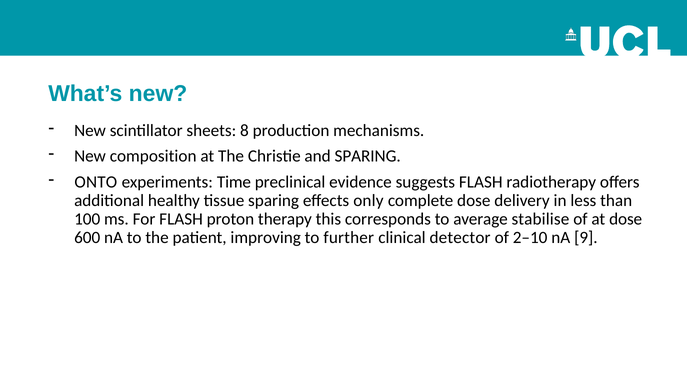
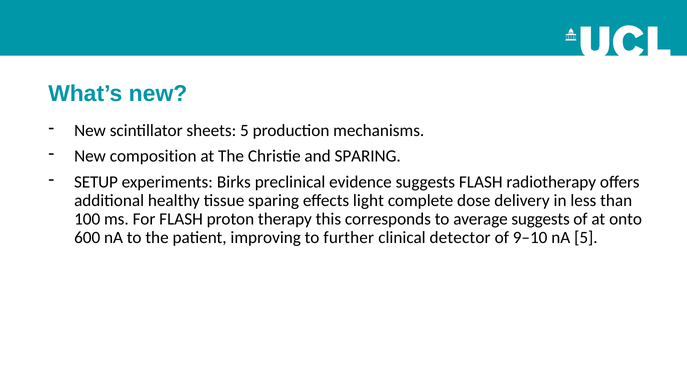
sheets 8: 8 -> 5 (244, 130)
ONTO: ONTO -> SETUP (96, 182)
Time: Time -> Birks (234, 182)
only: only -> light (368, 200)
average stabilise: stabilise -> suggests (541, 219)
at dose: dose -> onto (626, 219)
2–10: 2–10 -> 9–10 (530, 237)
nA 9: 9 -> 5 (586, 237)
